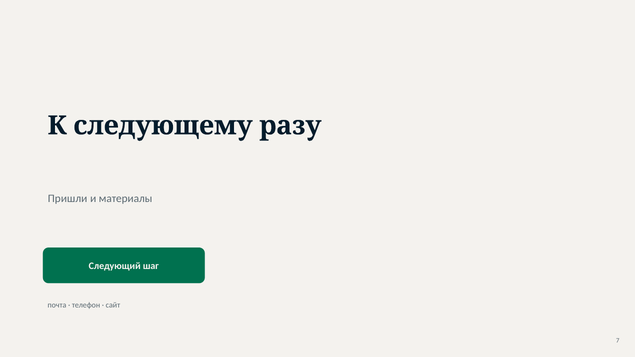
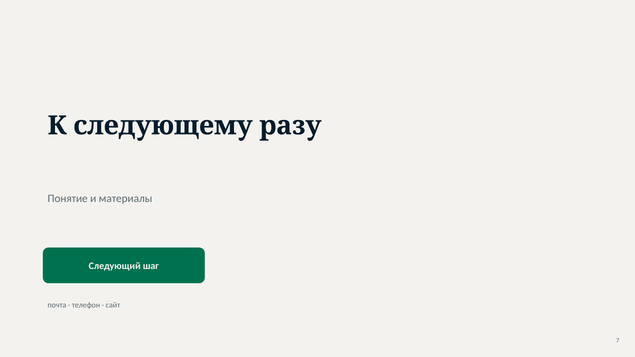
Пришли: Пришли -> Понятие (68, 198)
